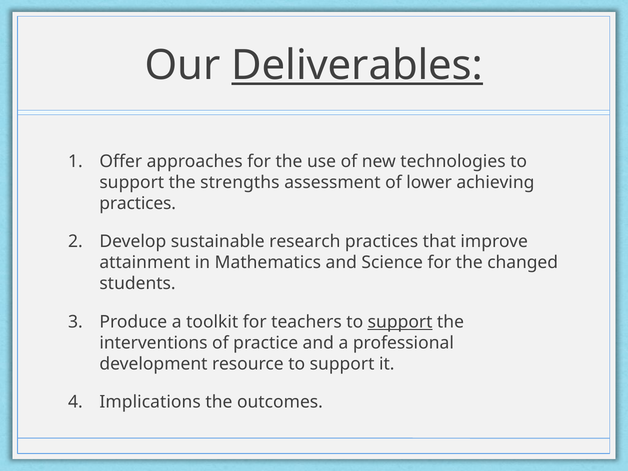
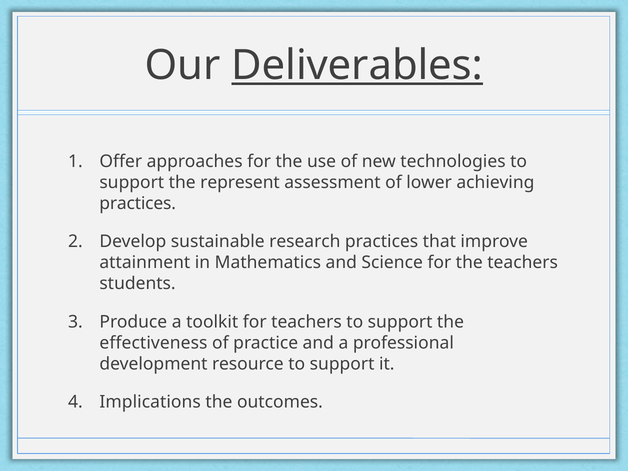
strengths: strengths -> represent (240, 182)
the changed: changed -> teachers (523, 263)
support underline: present -> none (400, 322)
interventions: interventions -> effectiveness (153, 343)
